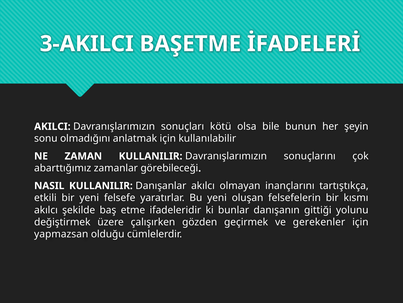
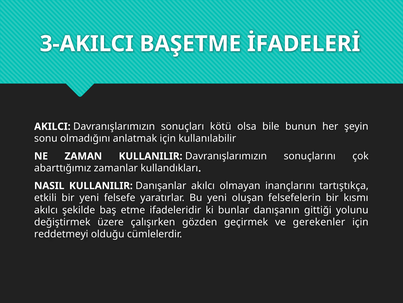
görebileceği: görebileceği -> kullandıkları (169, 168)
yapmazsan: yapmazsan -> reddetmeyi (61, 234)
